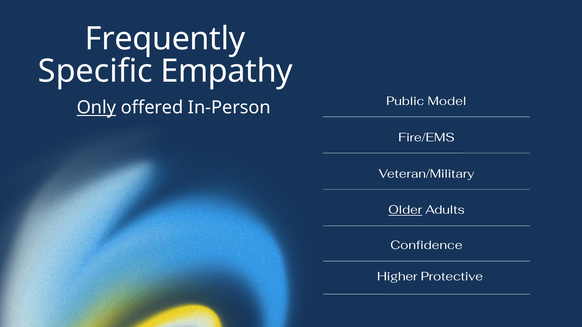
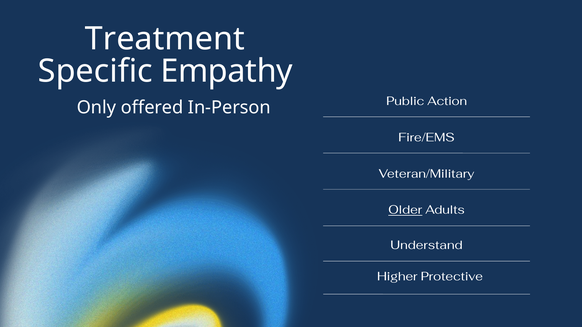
Frequently: Frequently -> Treatment (165, 39)
Model: Model -> Action (447, 101)
Only underline: present -> none (96, 108)
Confidence: Confidence -> Understand (426, 246)
